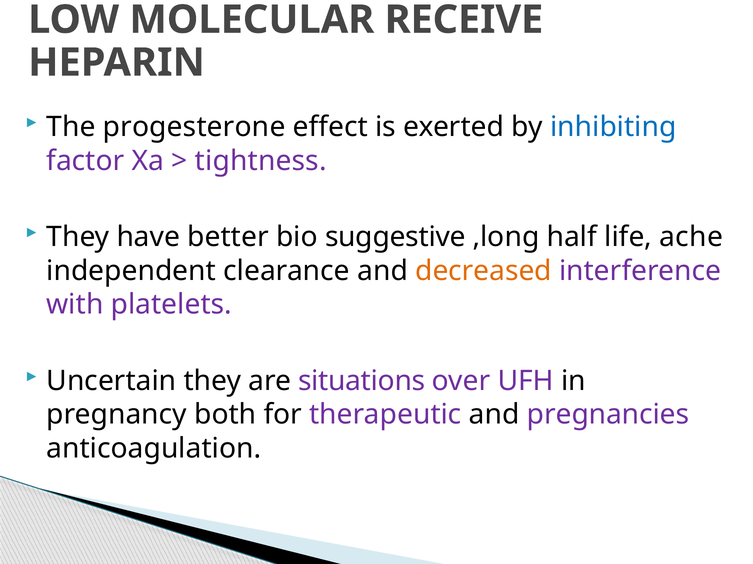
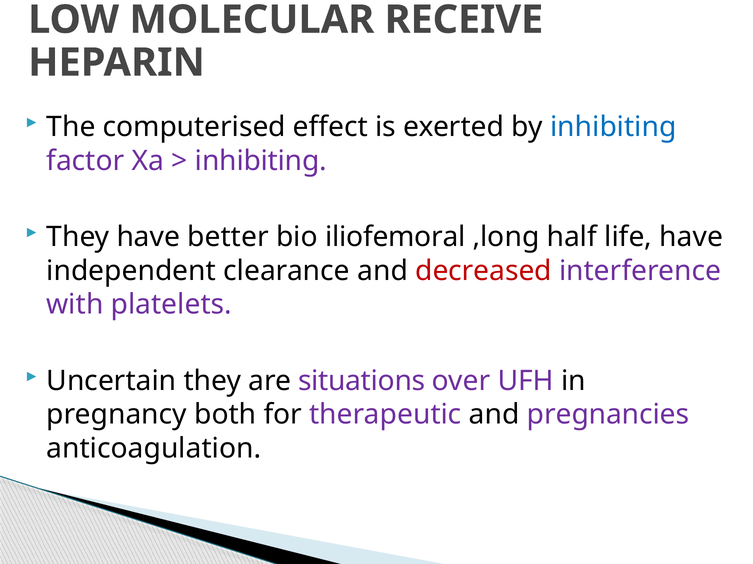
progesterone: progesterone -> computerised (194, 127)
tightness: tightness -> inhibiting (261, 161)
suggestive: suggestive -> iliofemoral (395, 237)
life ache: ache -> have (691, 237)
decreased colour: orange -> red (484, 271)
